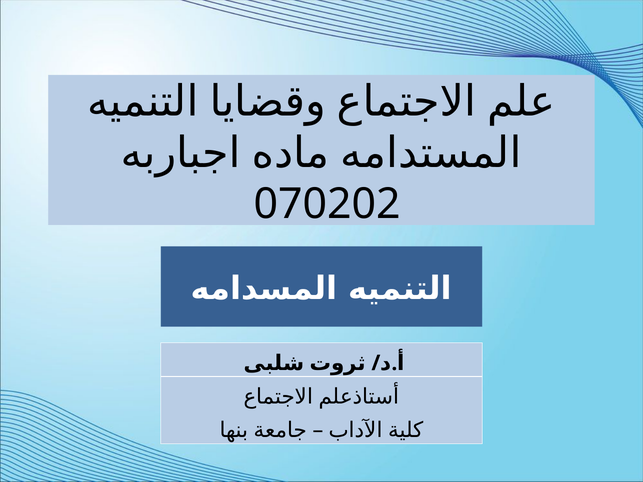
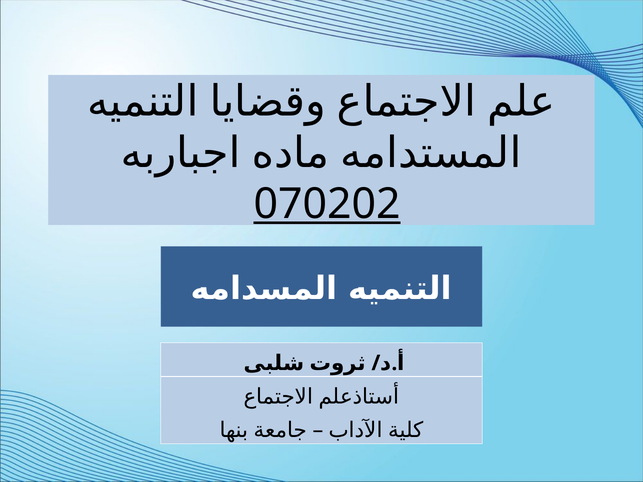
070202 underline: none -> present (327, 204)
